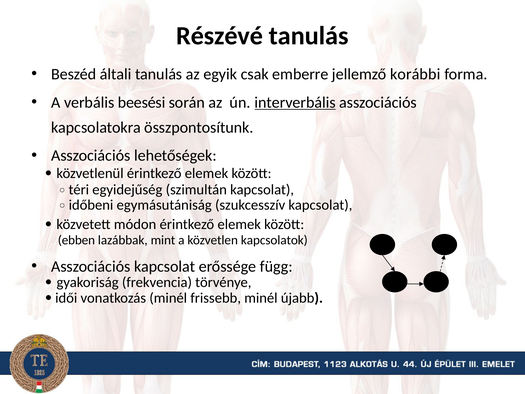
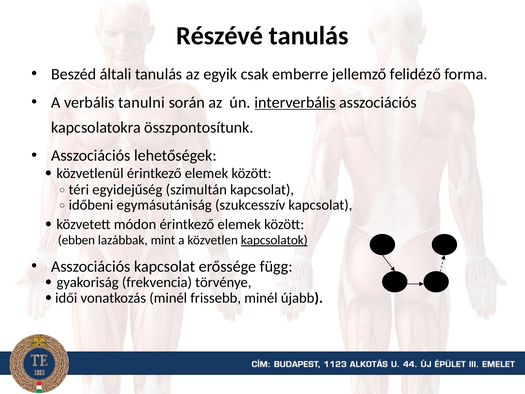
korábbi: korábbi -> felidéző (415, 74)
beesési: beesési -> tanulni (141, 102)
kapcsolatok underline: none -> present (274, 240)
